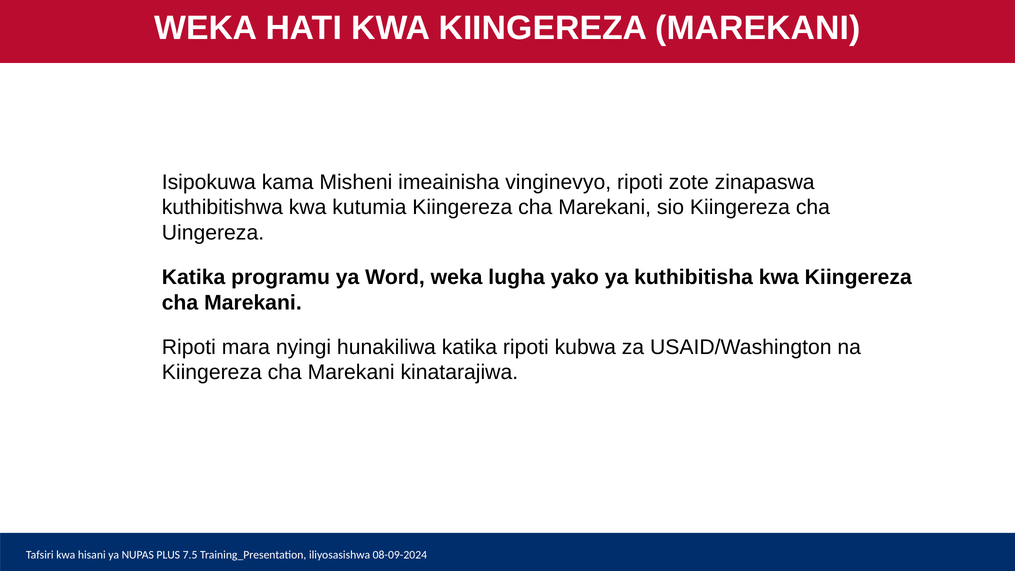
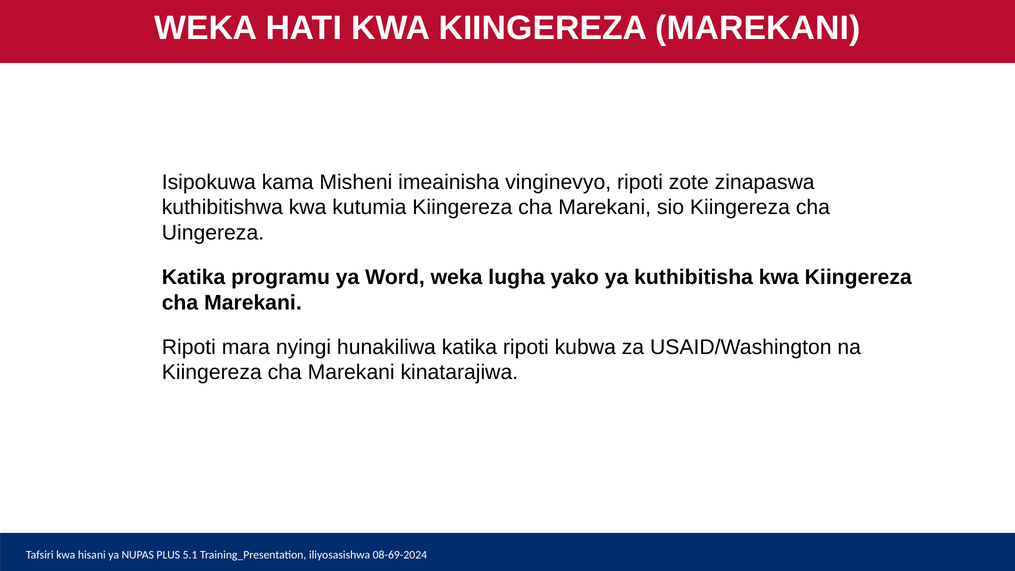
7.5: 7.5 -> 5.1 (190, 555)
08-09-2024: 08-09-2024 -> 08-69-2024 (400, 555)
